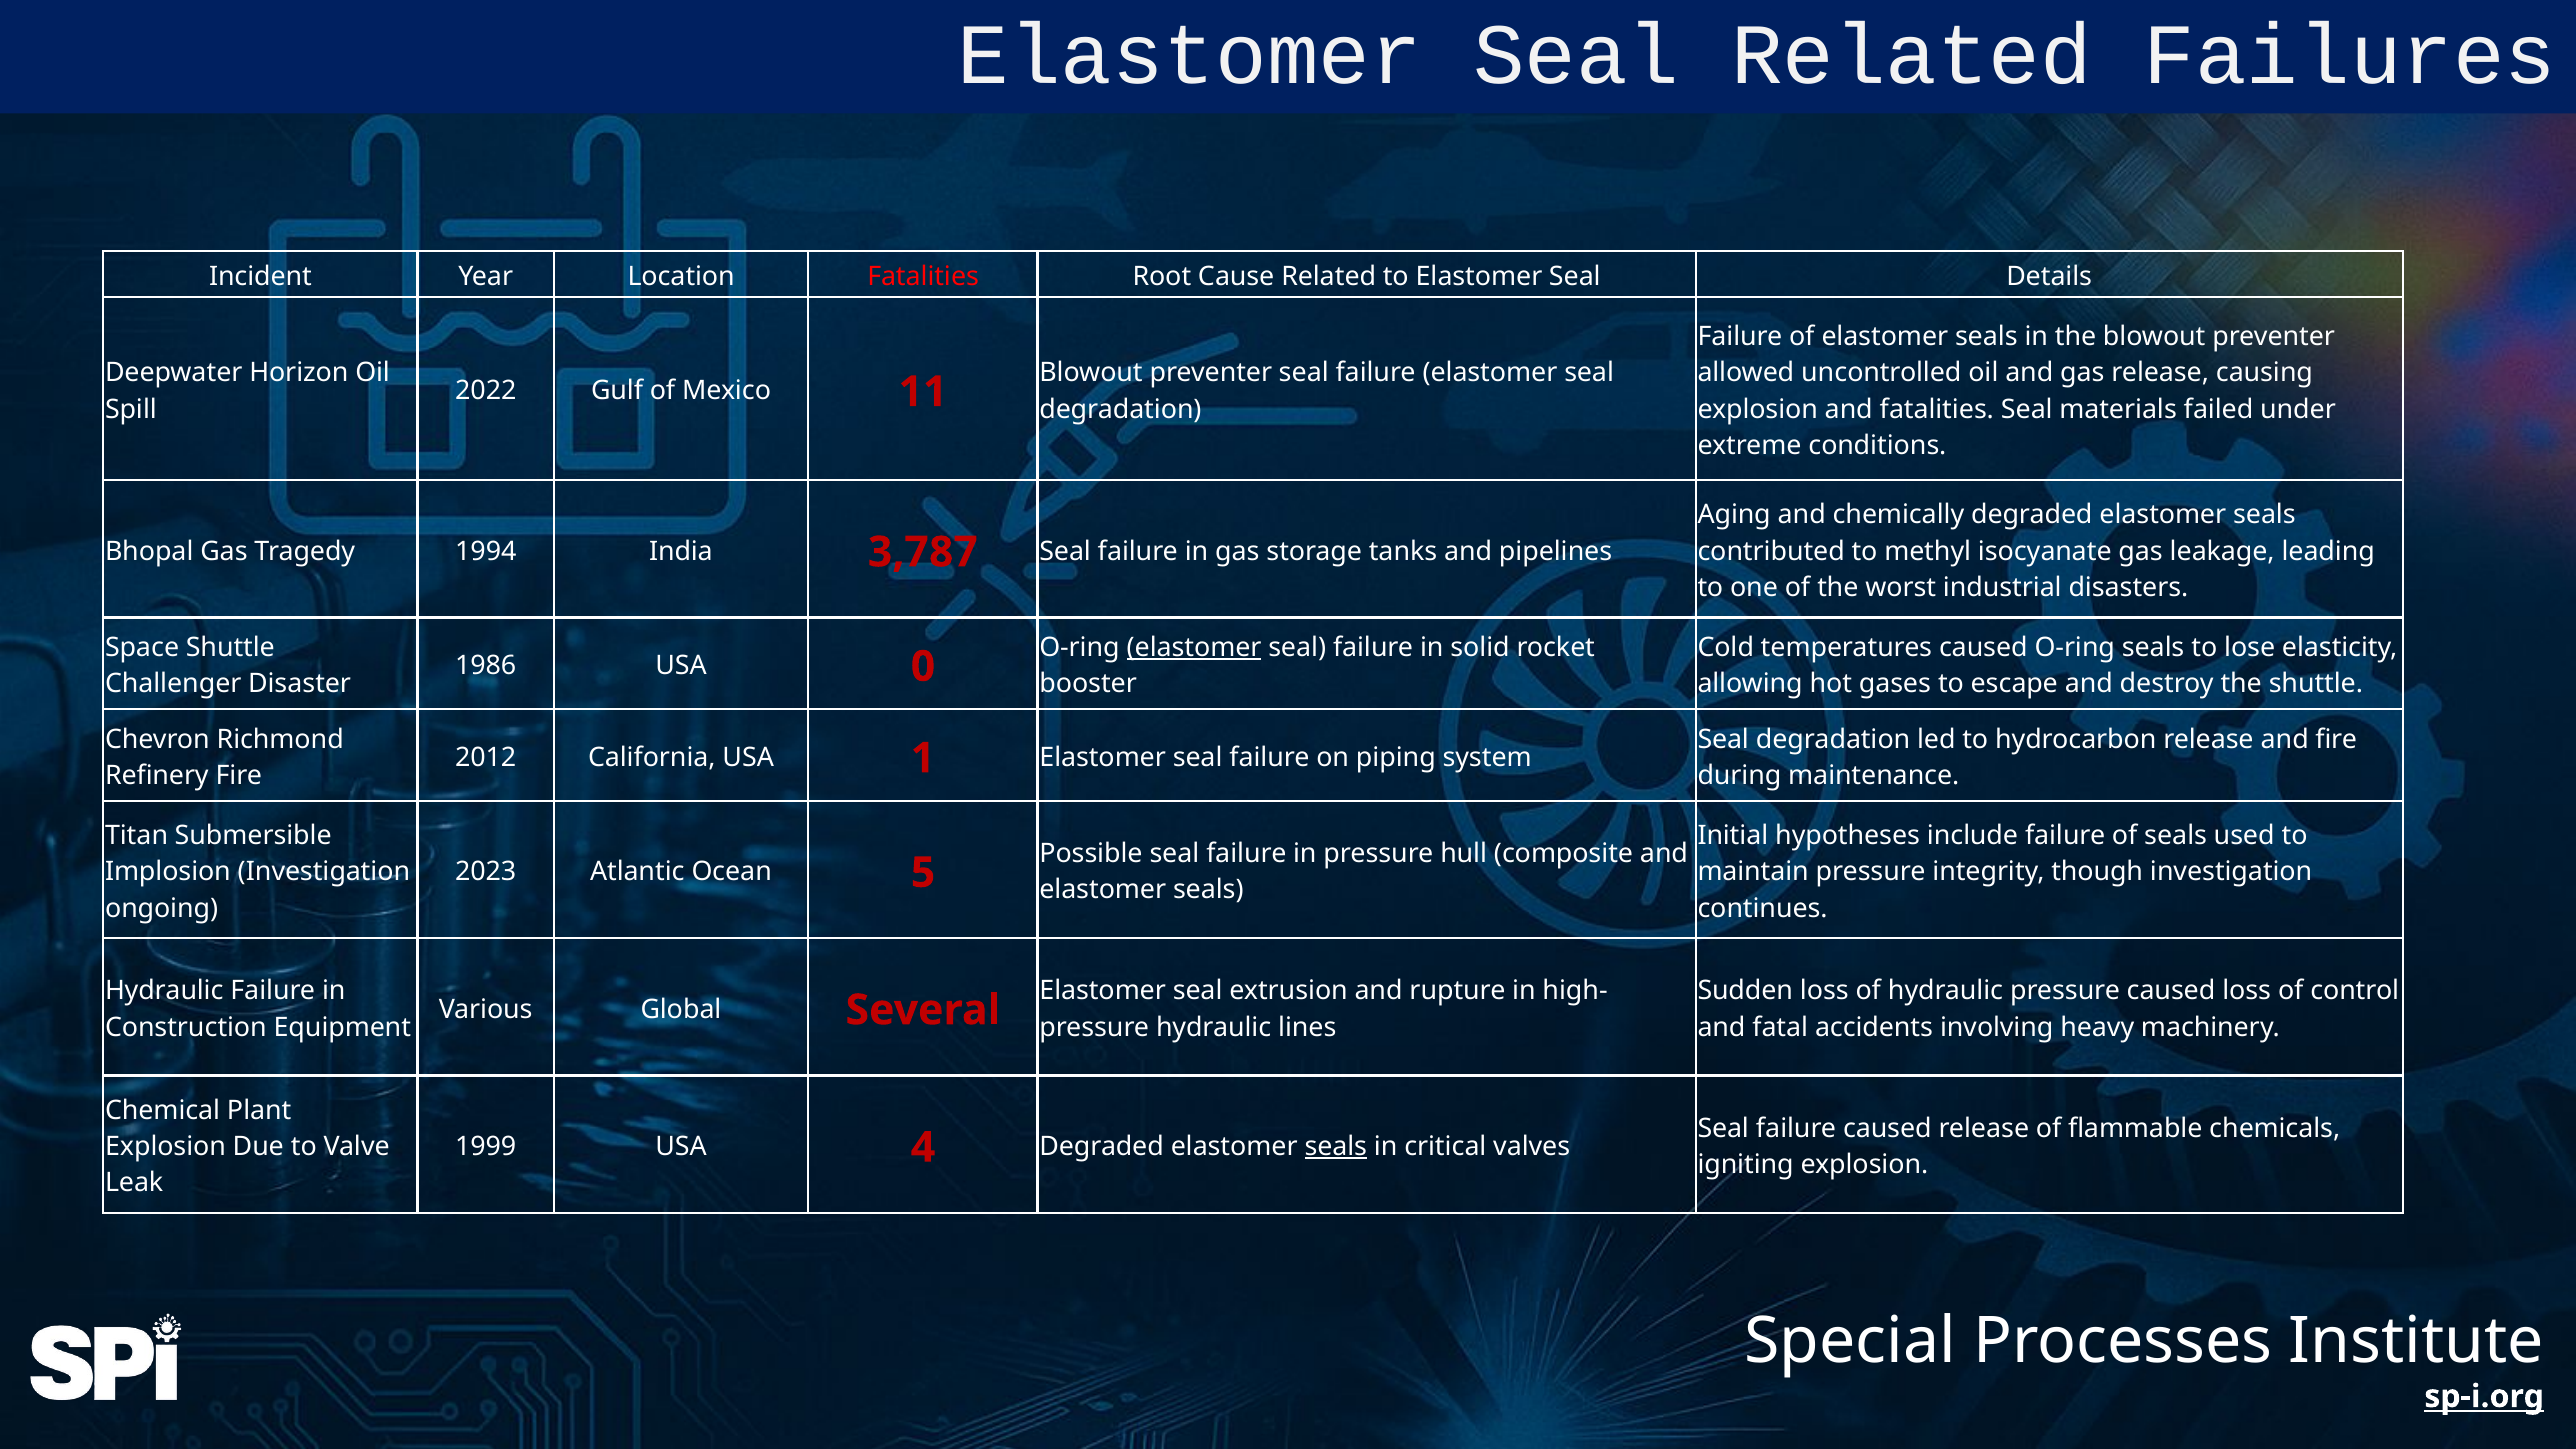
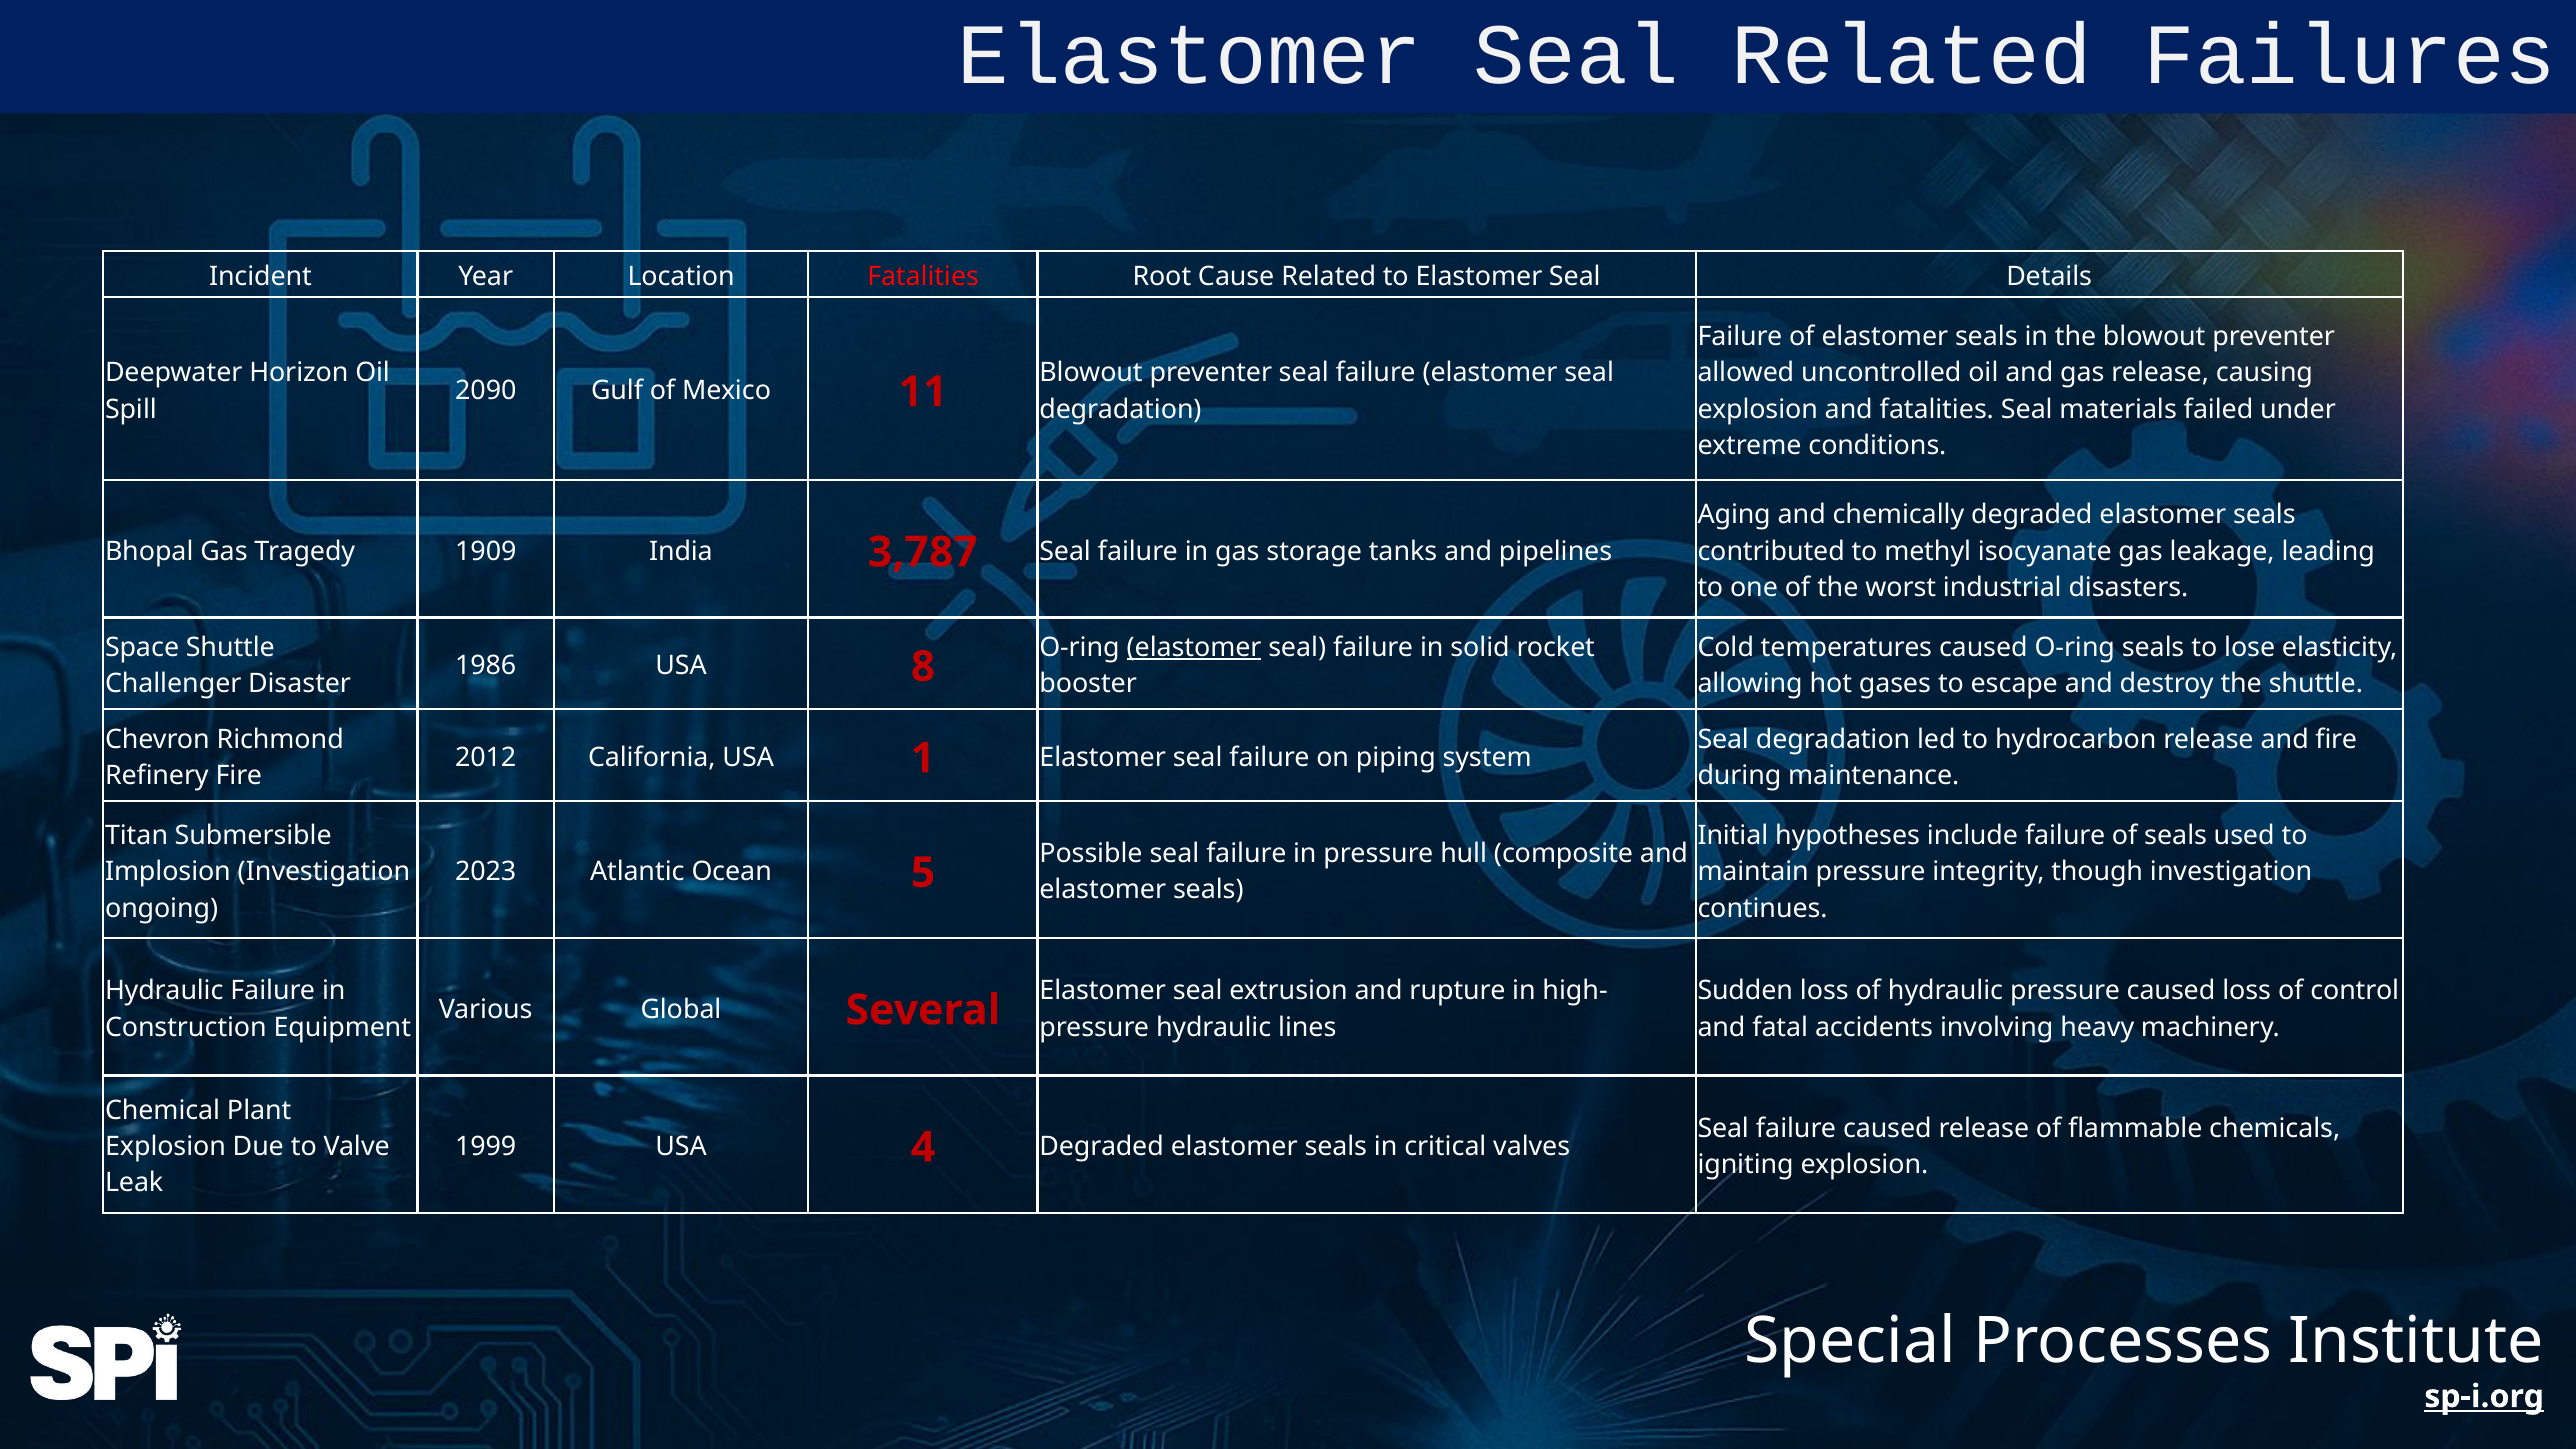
2022: 2022 -> 2090 (486, 391)
1994: 1994 -> 1909 (486, 551)
0: 0 -> 8 (923, 667)
seals underline: present -> none (1336, 1147)
